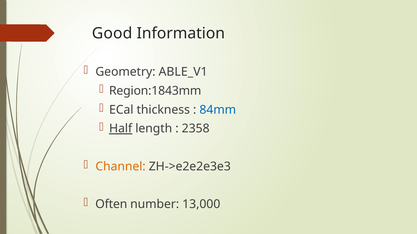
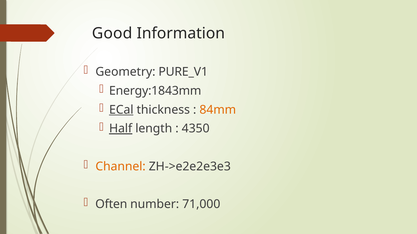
ABLE_V1: ABLE_V1 -> PURE_V1 (183, 72)
Region:1843mm: Region:1843mm -> Energy:1843mm (155, 91)
ECal underline: none -> present (121, 110)
84mm colour: blue -> orange (218, 110)
2358: 2358 -> 4350 (196, 129)
13,000: 13,000 -> 71,000 (201, 205)
